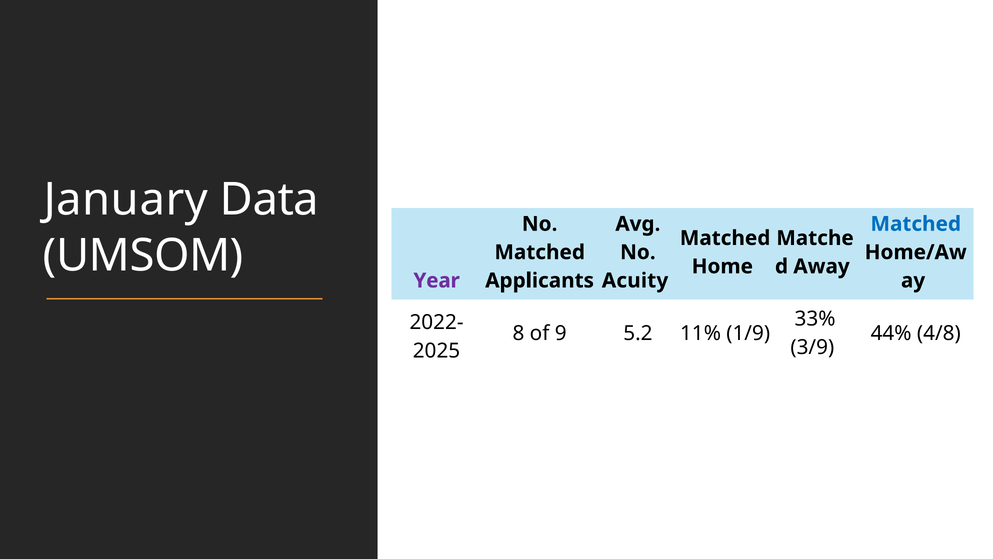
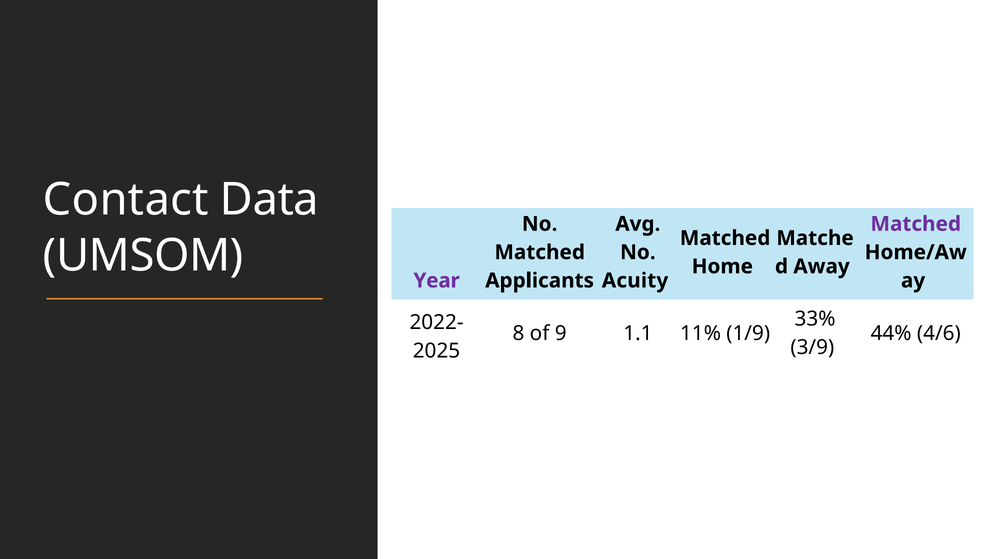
January: January -> Contact (126, 199)
Matched colour: blue -> purple (916, 224)
5.2: 5.2 -> 1.1 (638, 333)
4/8: 4/8 -> 4/6 (939, 333)
